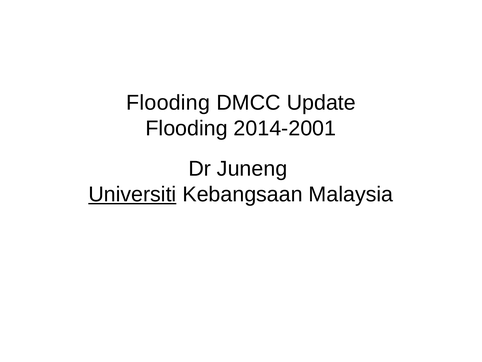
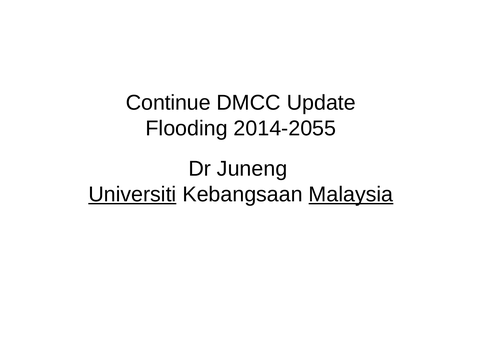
Flooding: Flooding -> Continue (168, 103)
2014-2001: 2014-2001 -> 2014-2055 (285, 128)
Malaysia underline: none -> present (351, 194)
